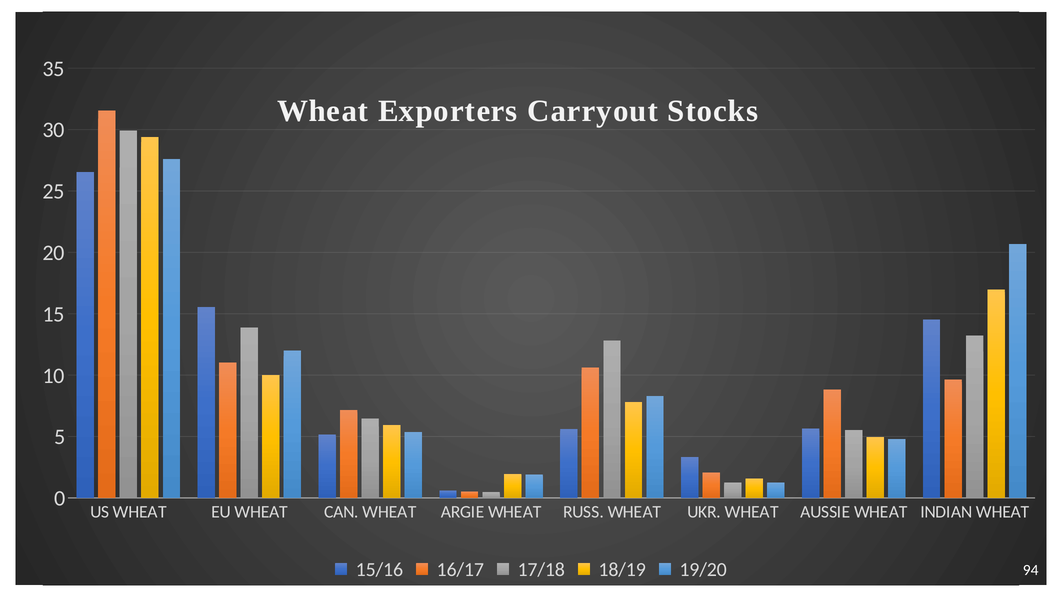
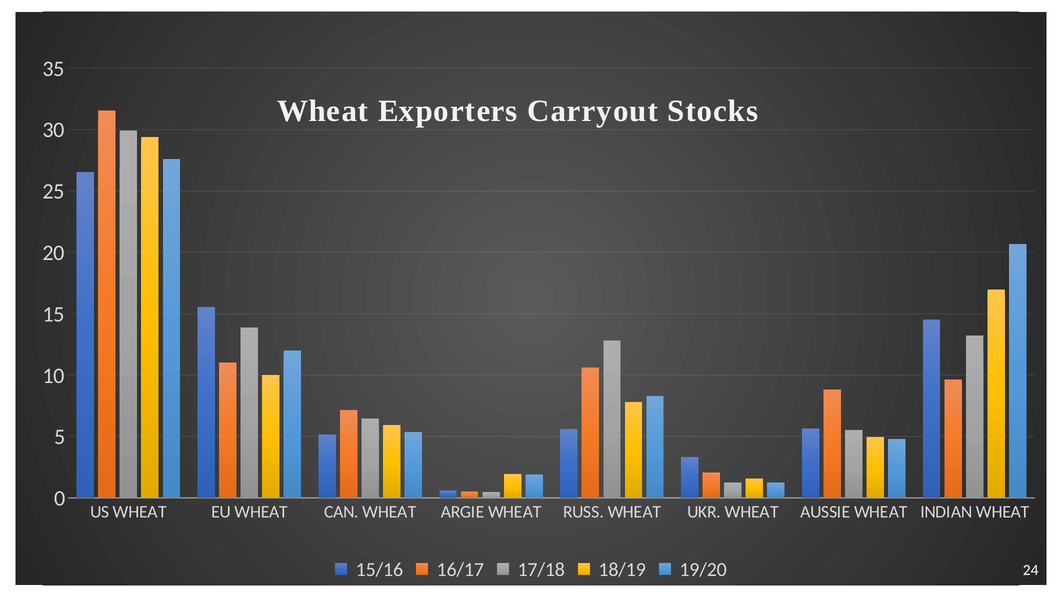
94: 94 -> 24 (1031, 571)
